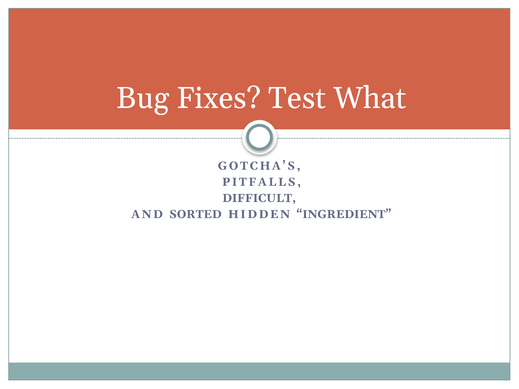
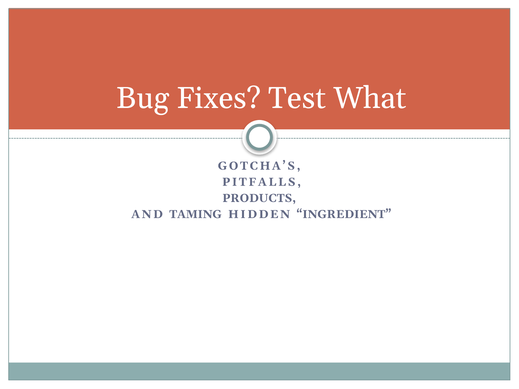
DIFFICULT: DIFFICULT -> PRODUCTS (259, 198)
SORTED: SORTED -> TAMING (195, 214)
